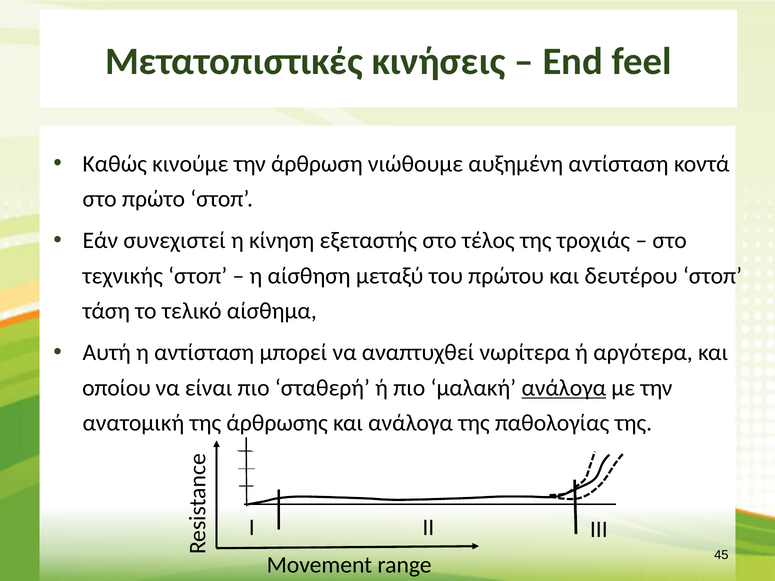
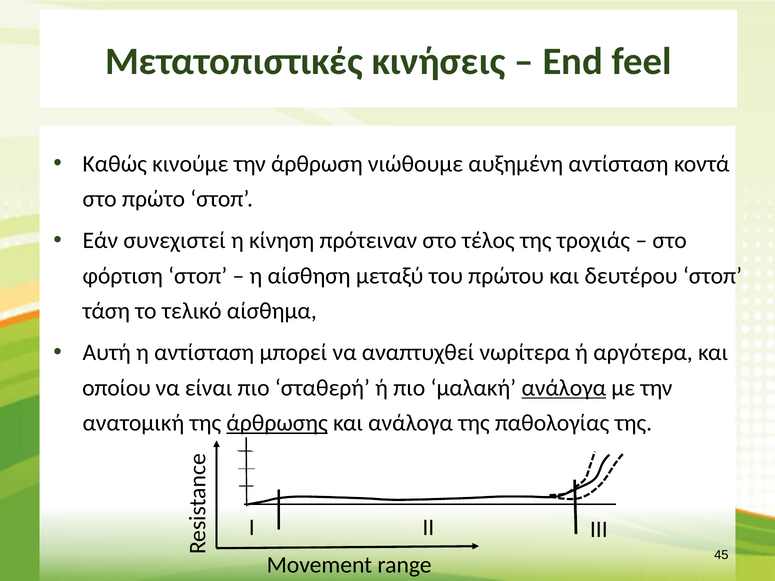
εξεταστής: εξεταστής -> πρότειναν (368, 241)
τεχνικής: τεχνικής -> φόρτιση (123, 276)
άρθρωσης underline: none -> present (277, 423)
